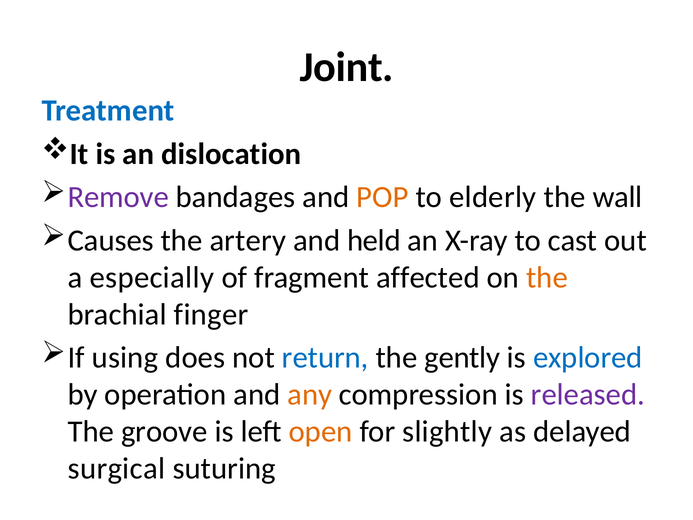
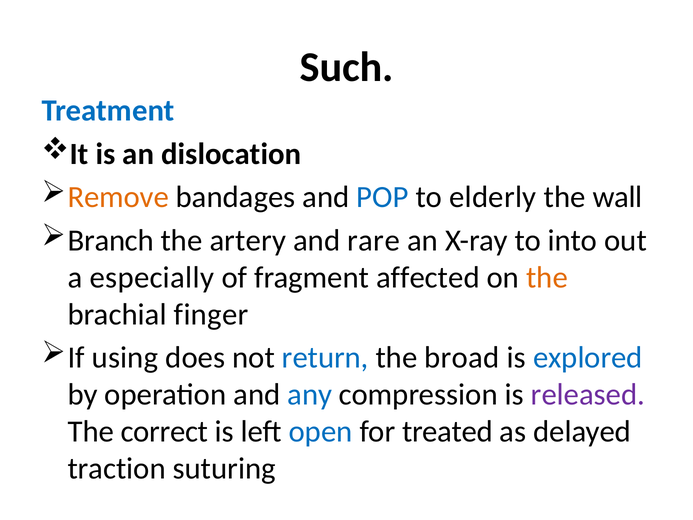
Joint: Joint -> Such (347, 67)
Remove colour: purple -> orange (118, 197)
POP colour: orange -> blue (383, 197)
Causes: Causes -> Branch (111, 240)
held: held -> rare (374, 240)
cast: cast -> into (572, 240)
gently: gently -> broad (462, 357)
any colour: orange -> blue (310, 394)
groove: groove -> correct (164, 431)
open colour: orange -> blue (321, 431)
slightly: slightly -> treated (448, 431)
surgical: surgical -> traction (117, 468)
